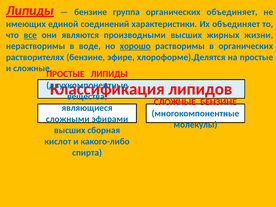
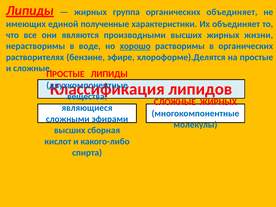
бензине: бензине -> жирных (91, 12)
соединений: соединений -> полученные (105, 24)
все underline: present -> none (30, 35)
СЛОЖНЫЕ БЕНЗИНЕ: БЕНЗИНЕ -> ЖИРНЫХ (218, 102)
